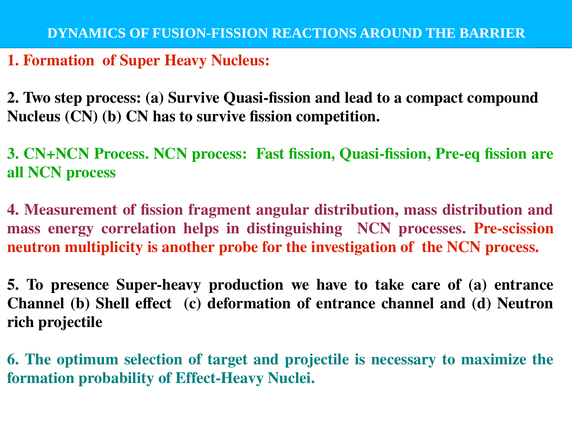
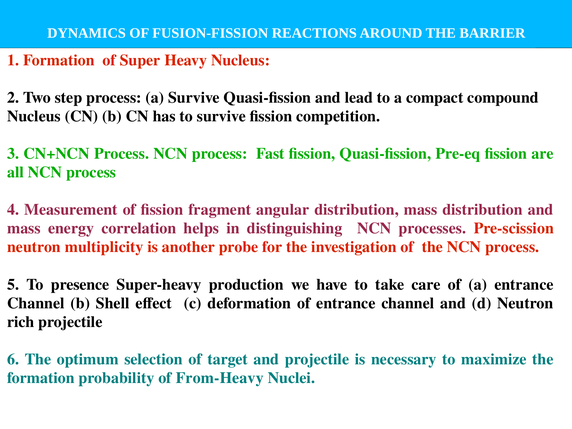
Effect-Heavy: Effect-Heavy -> From-Heavy (220, 378)
